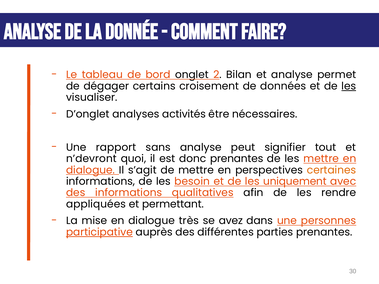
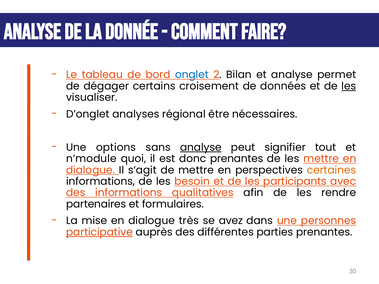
onglet colour: black -> blue (192, 75)
activités: activités -> régional (184, 114)
rapport: rapport -> options (116, 147)
analyse underline: none -> present (201, 147)
n’devront: n’devront -> n’module (91, 159)
uniquement: uniquement -> participants (295, 182)
appliquées: appliquées -> partenaires (96, 204)
permettant: permettant -> formulaires (173, 204)
